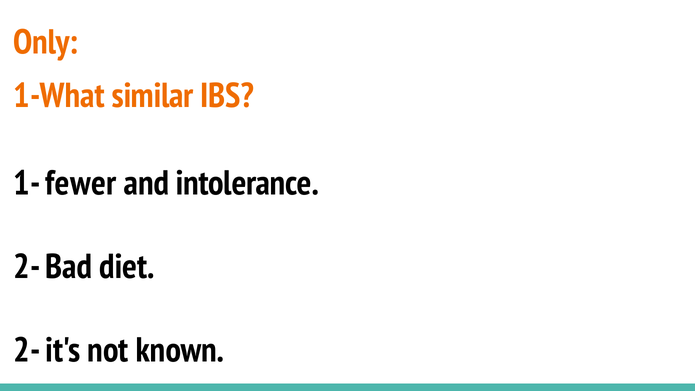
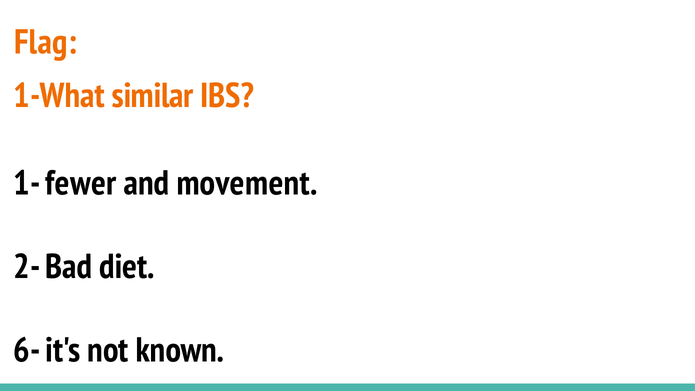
Only: Only -> Flag (46, 42)
intolerance: intolerance -> movement (247, 183)
2-: 2- -> 6- (27, 350)
